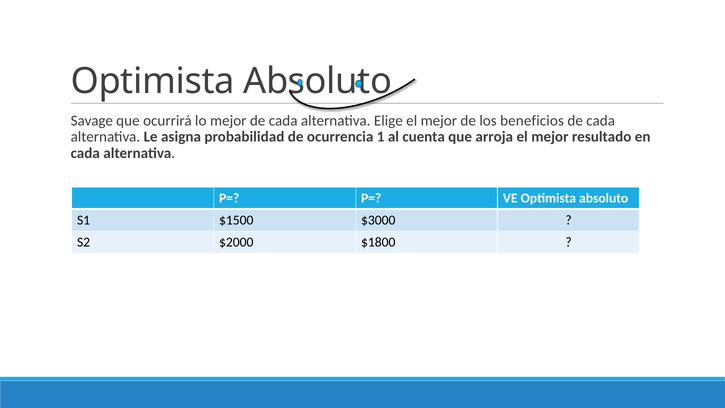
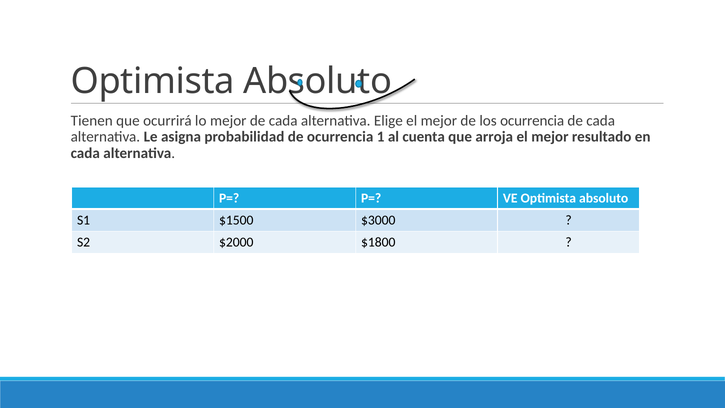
Savage: Savage -> Tienen (92, 121)
los beneficios: beneficios -> ocurrencia (532, 121)
